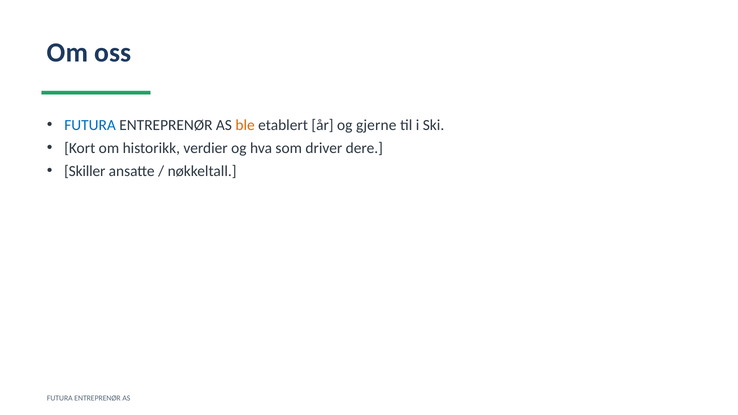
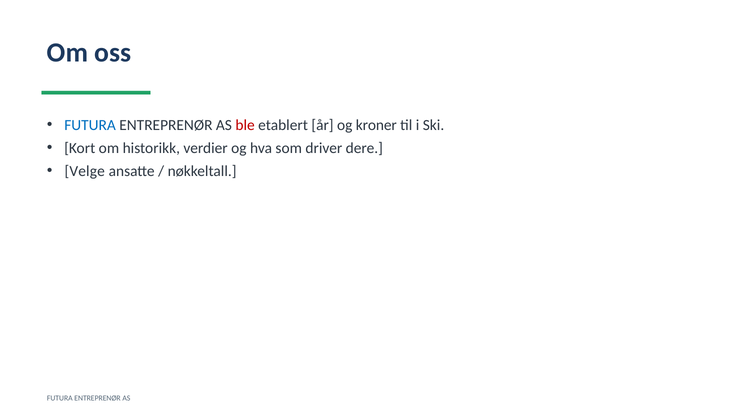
ble colour: orange -> red (245, 125)
gjerne: gjerne -> kroner (376, 125)
Skiller: Skiller -> Velge (85, 171)
